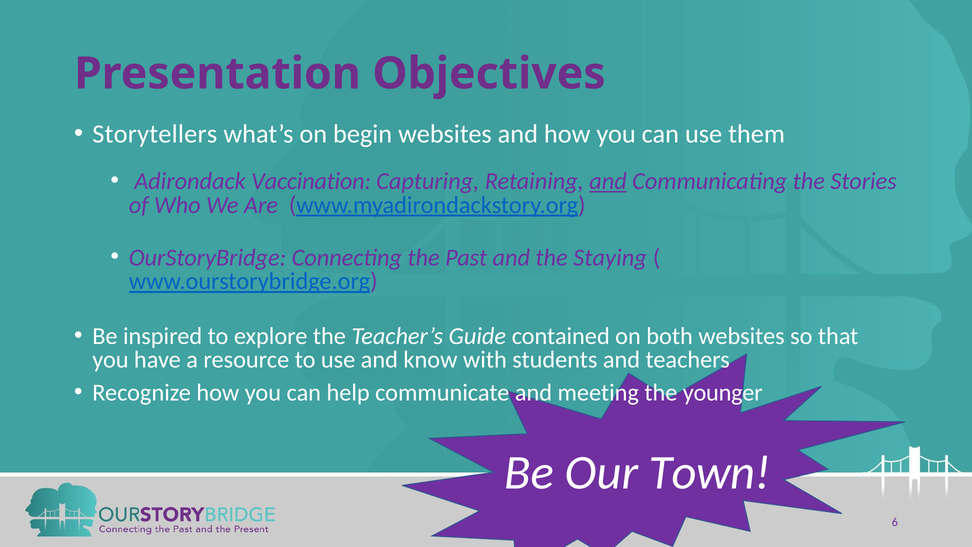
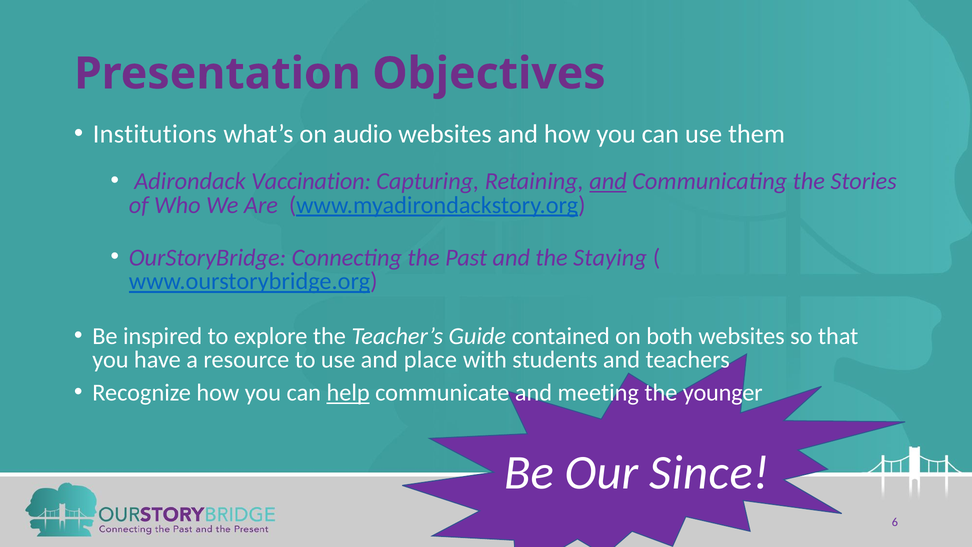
Storytellers: Storytellers -> Institutions (155, 134)
begin: begin -> audio (363, 134)
know: know -> place (430, 360)
help underline: none -> present (348, 392)
Town: Town -> Since (709, 473)
